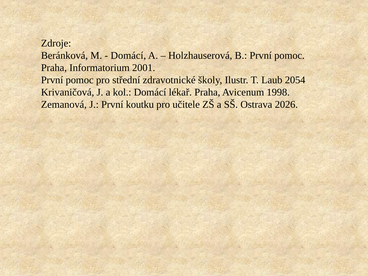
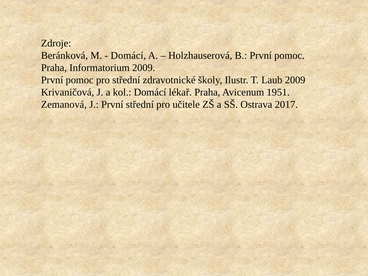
Informatorium 2001: 2001 -> 2009 (144, 68)
Laub 2054: 2054 -> 2009 (295, 80)
1998: 1998 -> 1951 (278, 92)
První koutku: koutku -> střední (140, 105)
2026: 2026 -> 2017 (286, 105)
